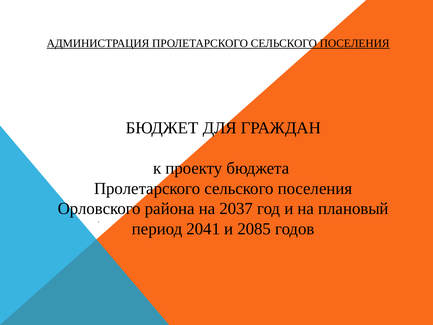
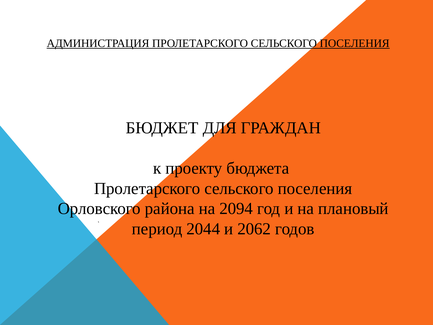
2037: 2037 -> 2094 (236, 209)
2041: 2041 -> 2044 (203, 229)
2085: 2085 -> 2062 (254, 229)
